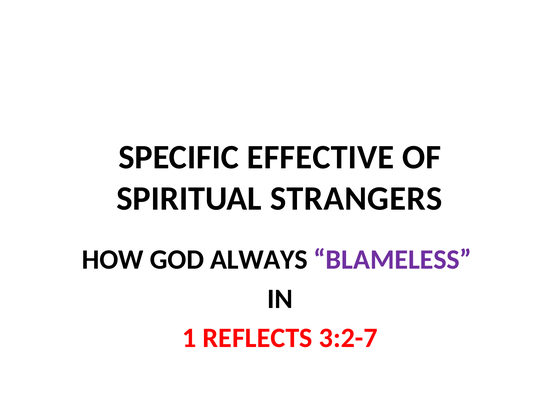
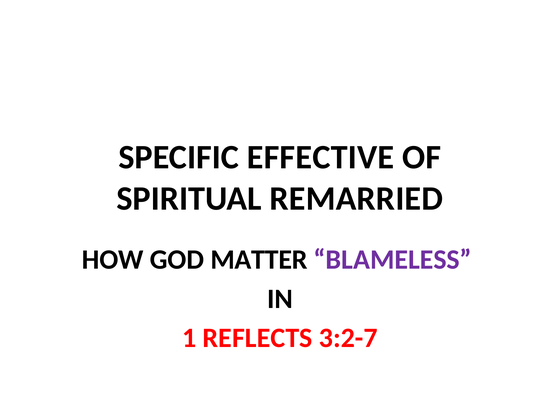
STRANGERS: STRANGERS -> REMARRIED (356, 198)
ALWAYS: ALWAYS -> MATTER (259, 260)
